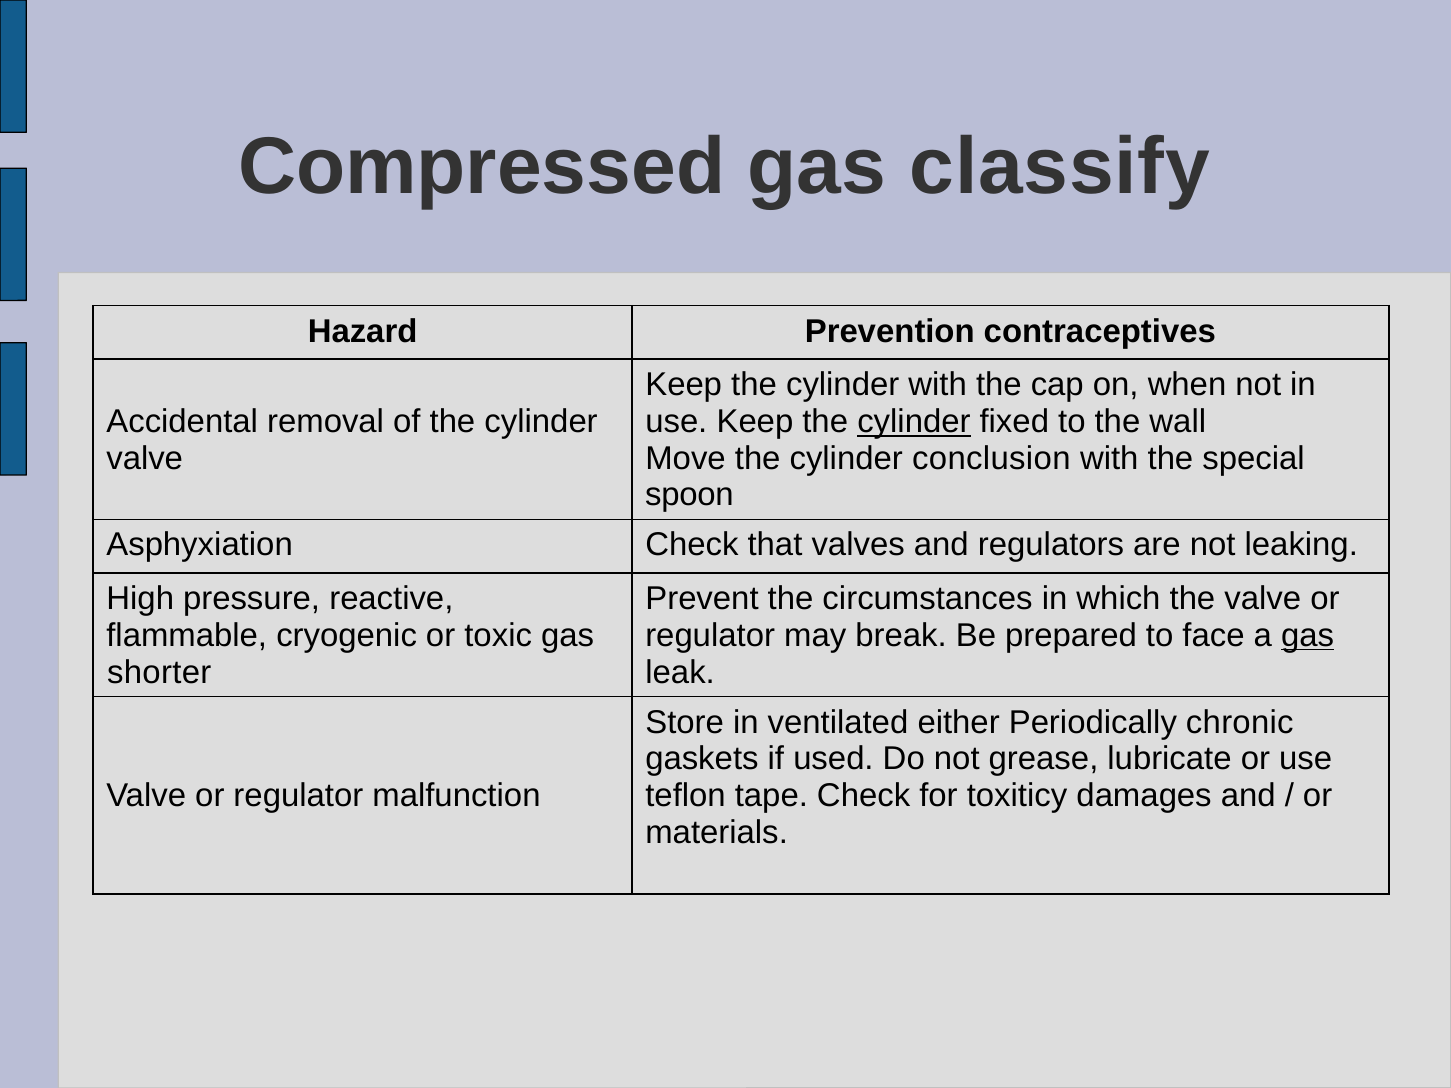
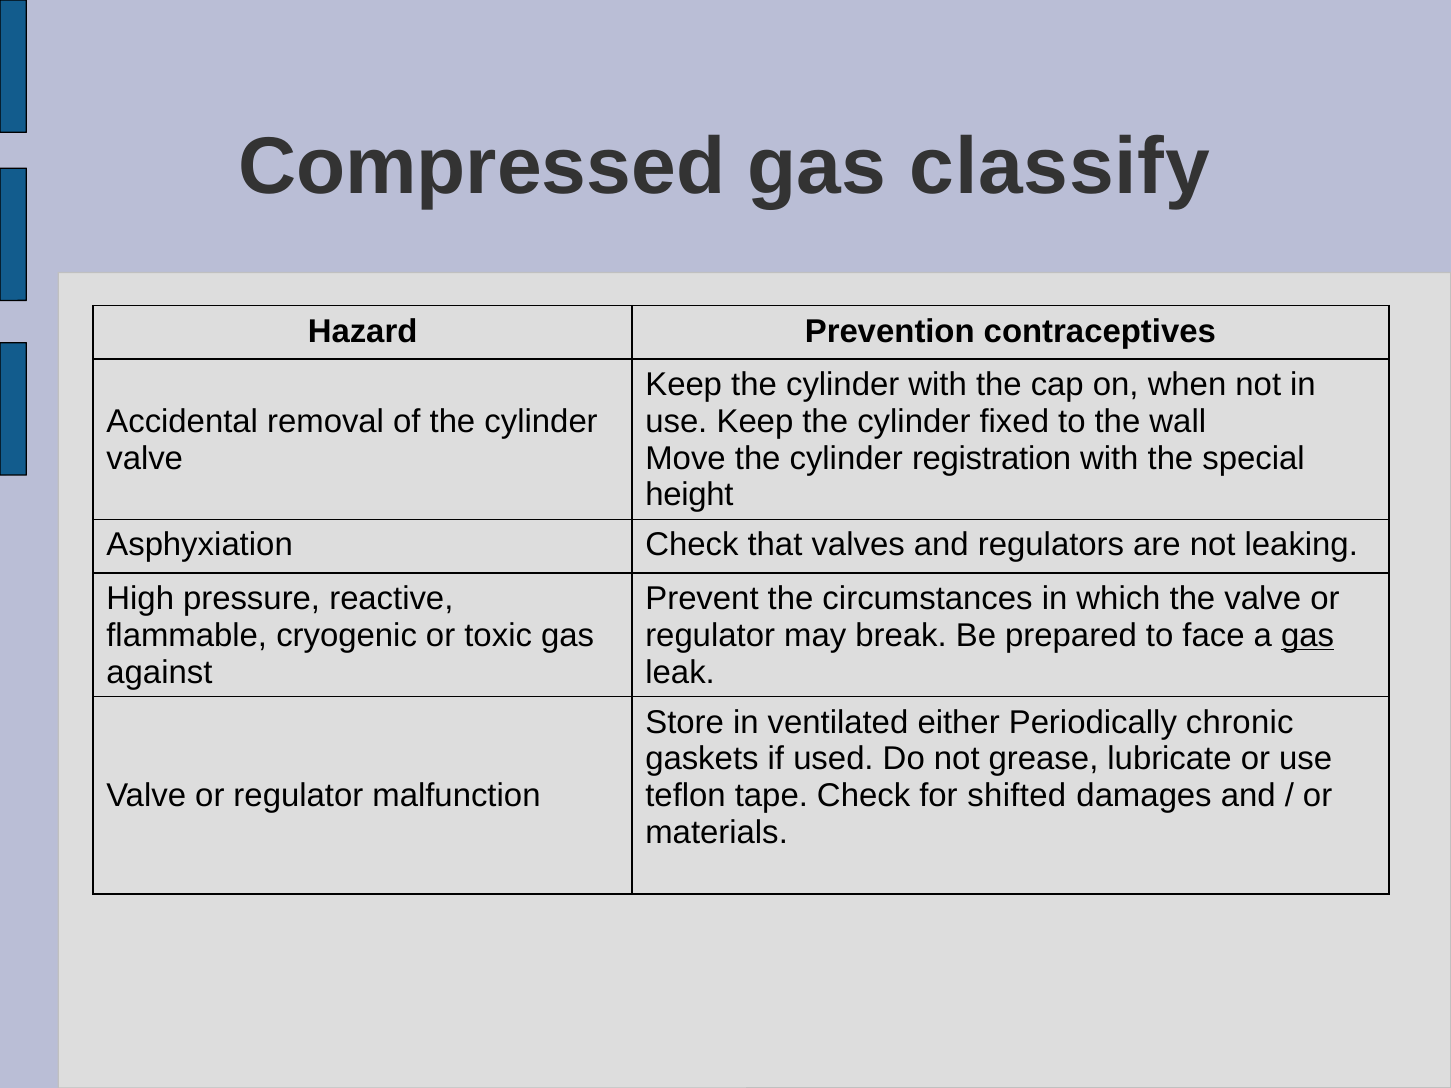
cylinder underline: present -> none (914, 421)
conclusion: conclusion -> registration (992, 458)
spoon: spoon -> height (689, 495)
shorter: shorter -> against (159, 672)
toxiticy: toxiticy -> shifted (1017, 796)
